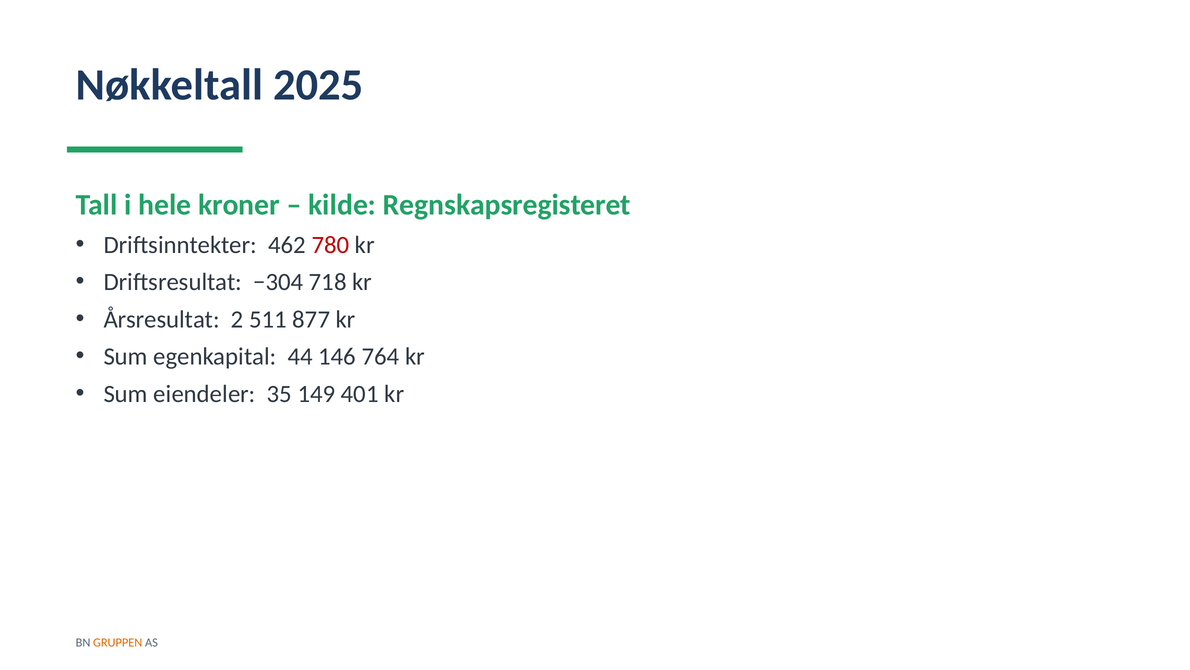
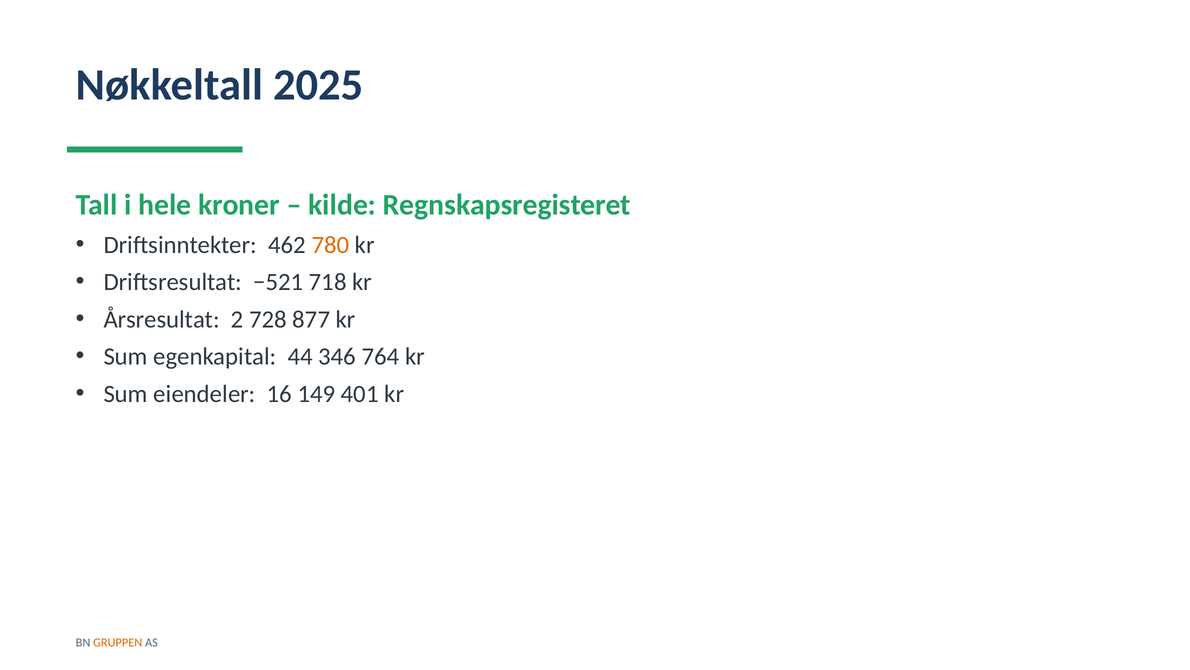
780 colour: red -> orange (330, 245)
−304: −304 -> −521 (278, 282)
511: 511 -> 728 (268, 319)
146: 146 -> 346 (337, 356)
35: 35 -> 16 (279, 394)
